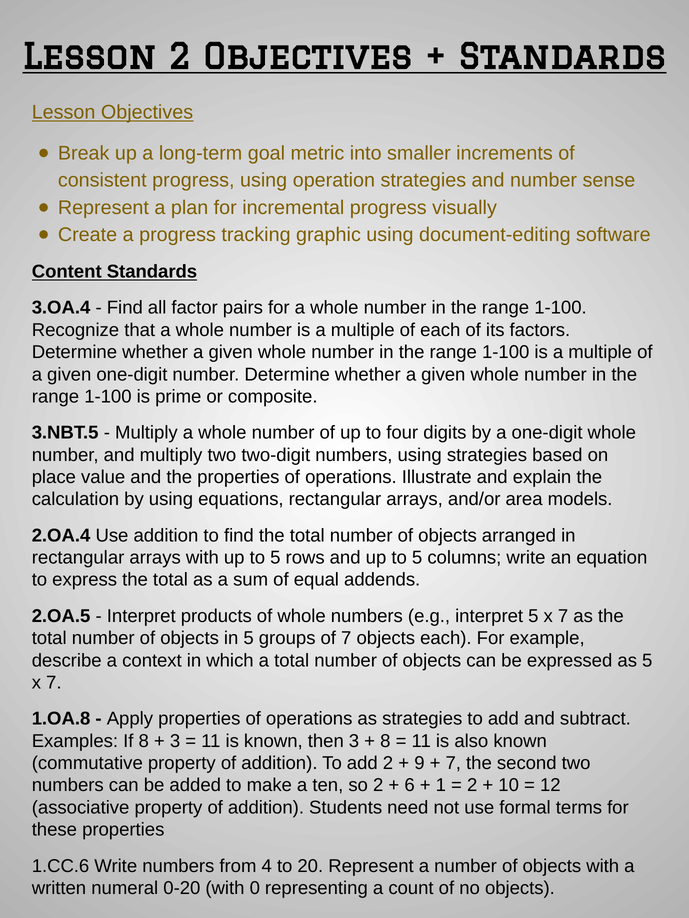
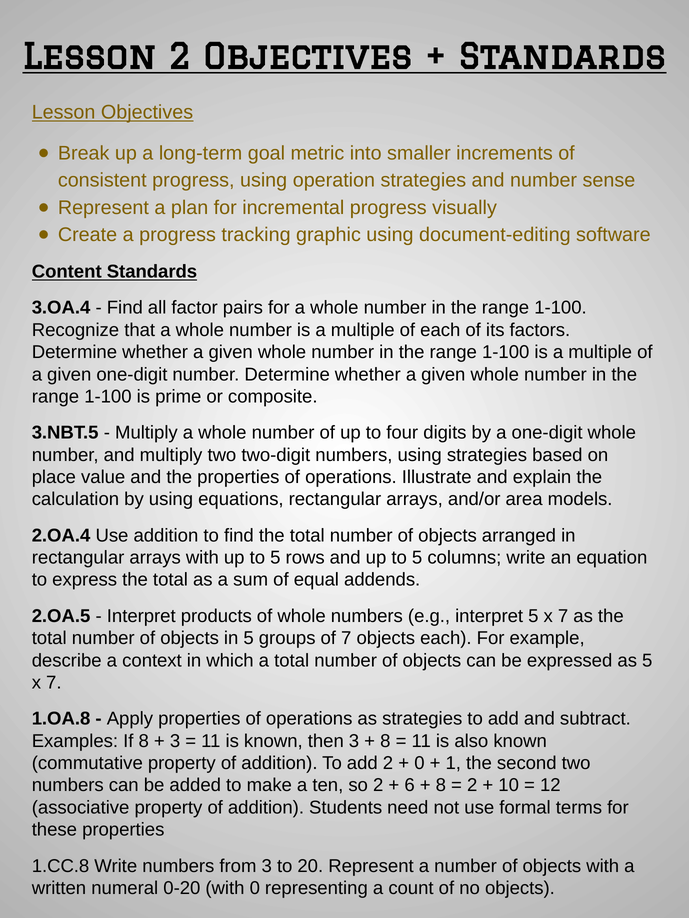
9: 9 -> 0 (419, 764)
7: 7 -> 1 (453, 764)
1: 1 -> 8 (441, 786)
1.CC.6: 1.CC.6 -> 1.CC.8 (61, 867)
from 4: 4 -> 3 (267, 867)
